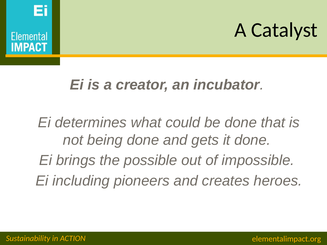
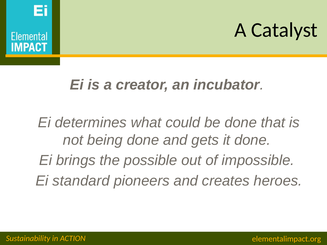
including: including -> standard (81, 181)
